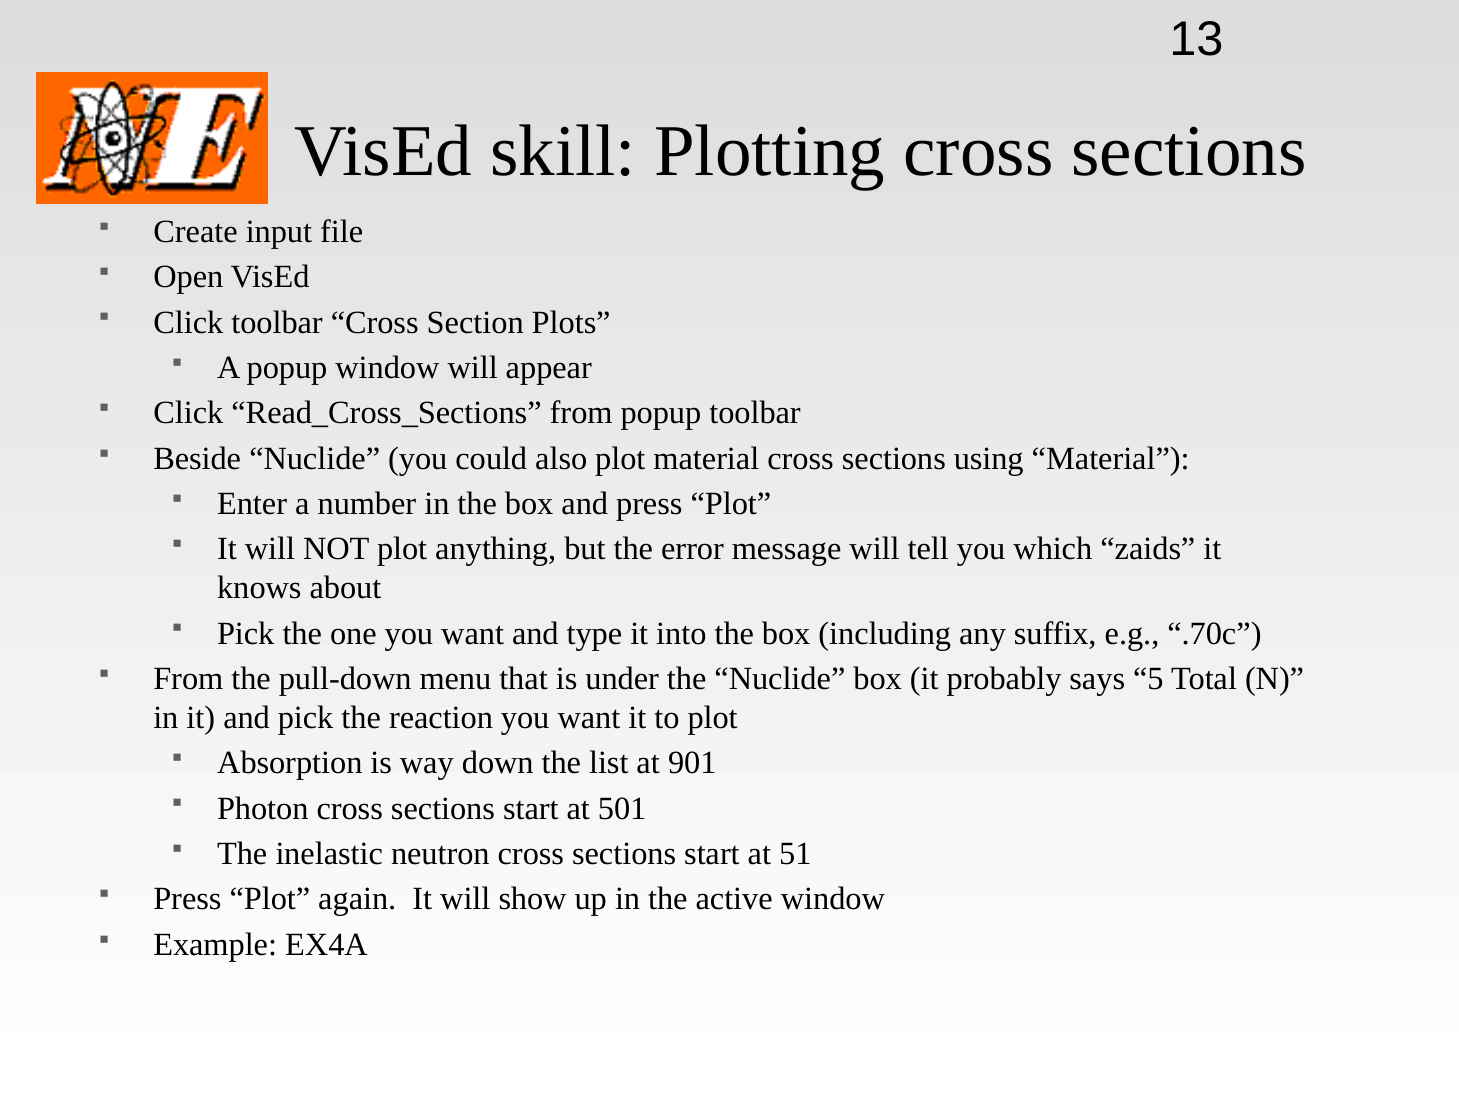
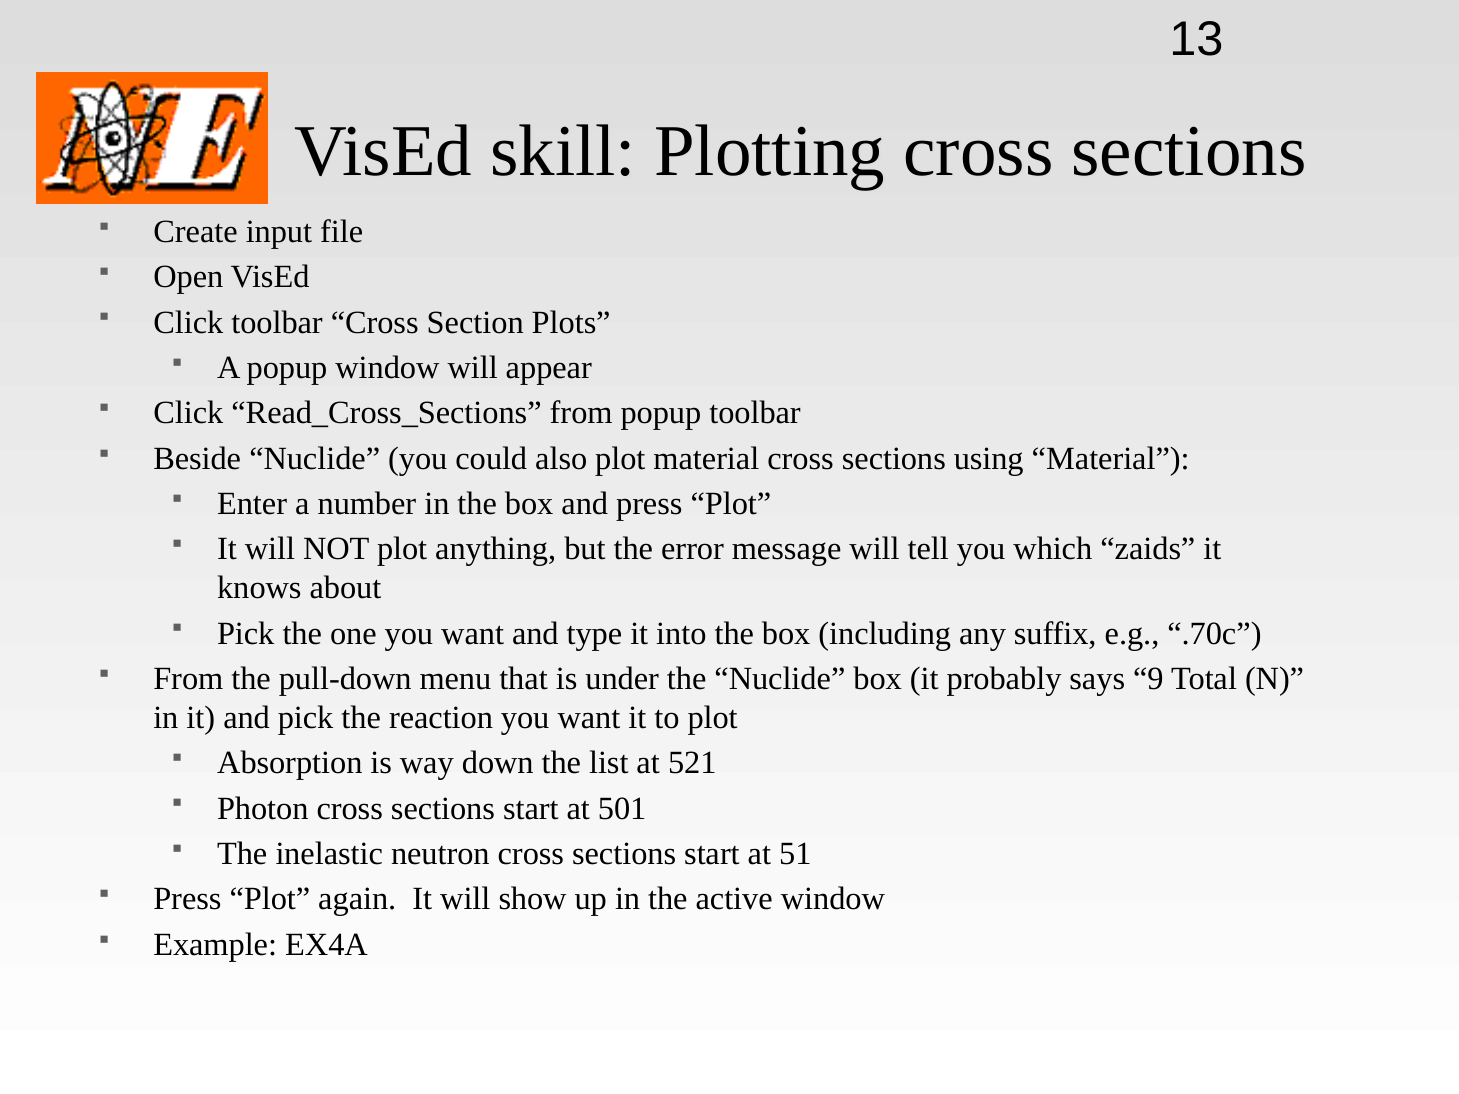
5: 5 -> 9 (1148, 679)
901: 901 -> 521 (692, 763)
